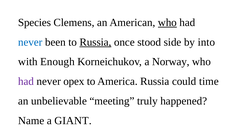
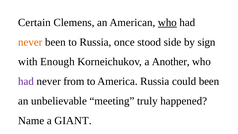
Species: Species -> Certain (34, 22)
never colour: blue -> orange (30, 42)
Russia underline: present -> none (95, 42)
into: into -> sign (206, 42)
Norway: Norway -> Another (171, 62)
орех: орех -> from (74, 81)
could time: time -> been (209, 81)
